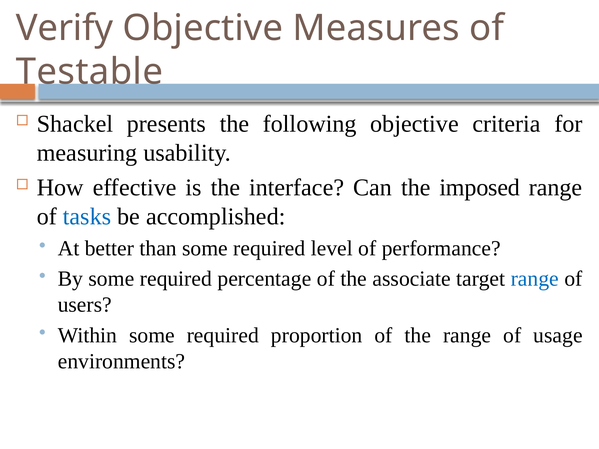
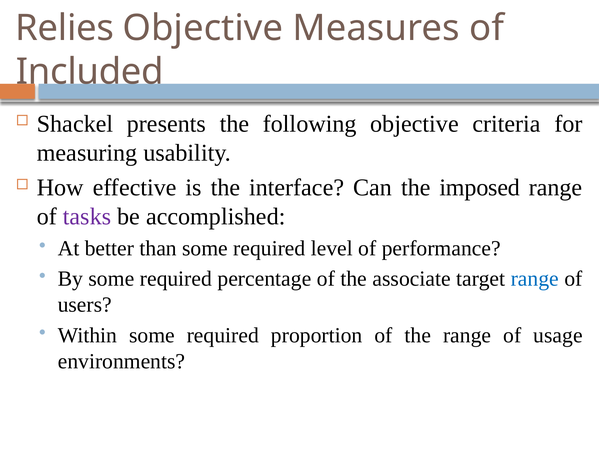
Verify: Verify -> Relies (65, 28)
Testable: Testable -> Included (90, 72)
tasks colour: blue -> purple (87, 217)
